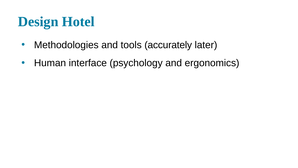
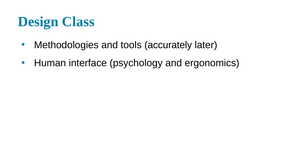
Hotel: Hotel -> Class (78, 22)
